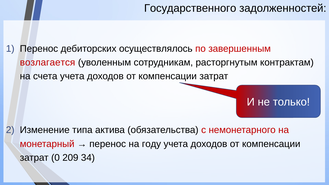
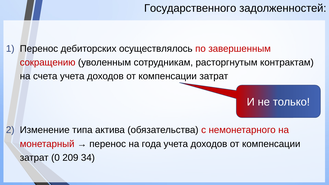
возлагается: возлагается -> сокращению (48, 62)
году: году -> года (151, 144)
